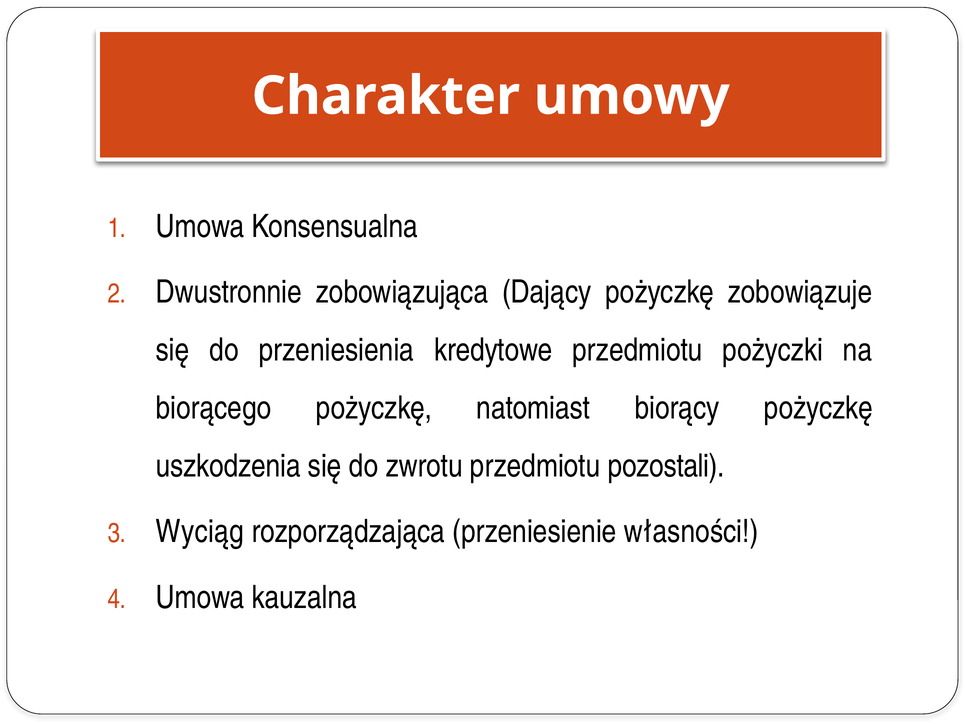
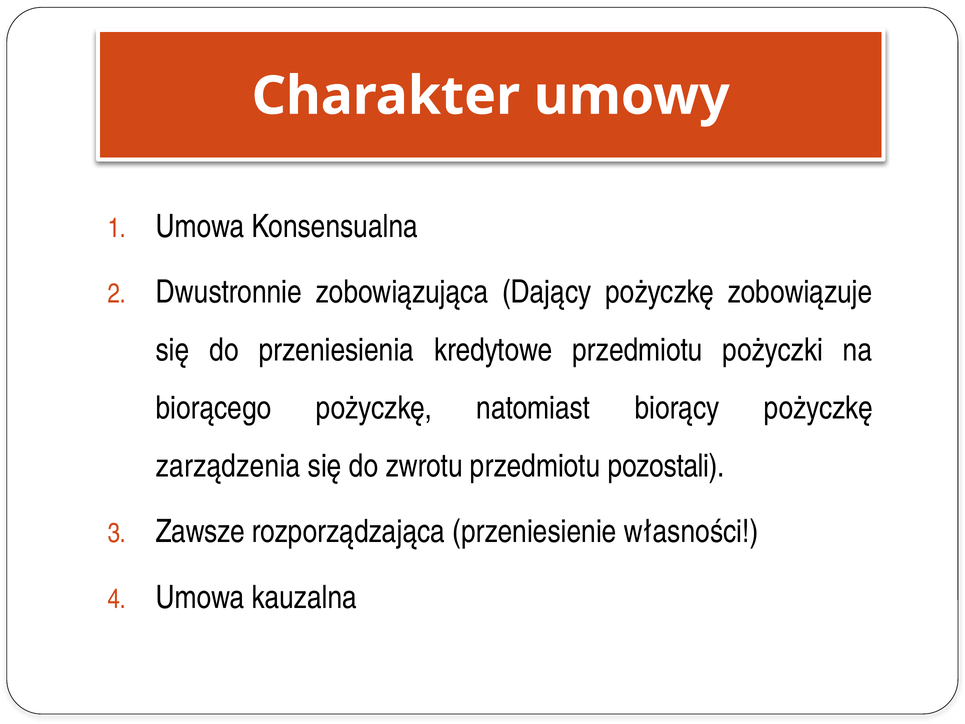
uszkodzenia: uszkodzenia -> zarządzenia (228, 466)
Wyciąg: Wyciąg -> Zawsze (200, 532)
